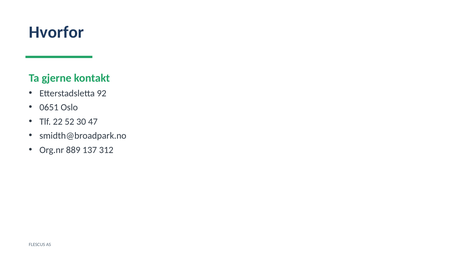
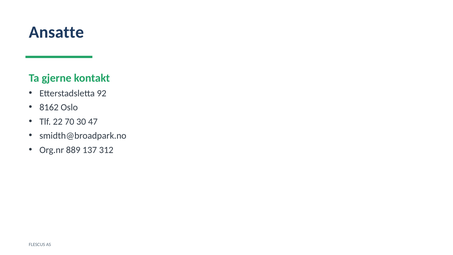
Hvorfor: Hvorfor -> Ansatte (56, 32)
0651: 0651 -> 8162 (49, 107)
52: 52 -> 70 (69, 121)
